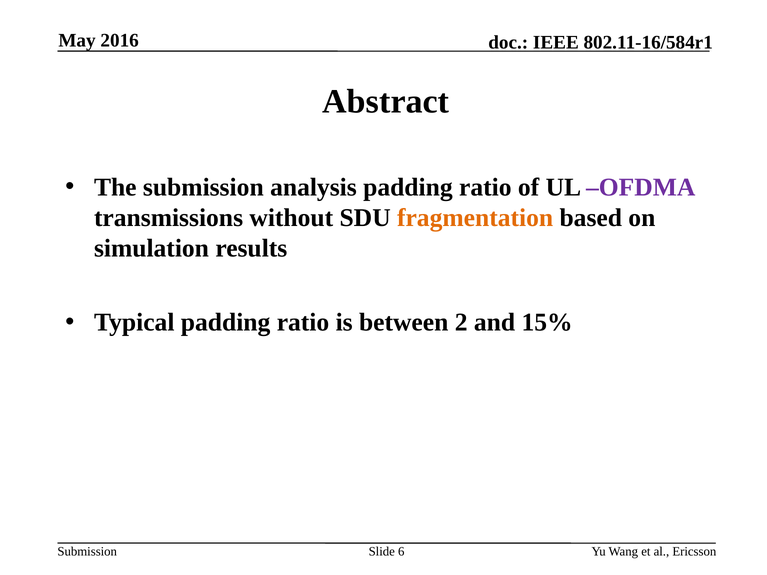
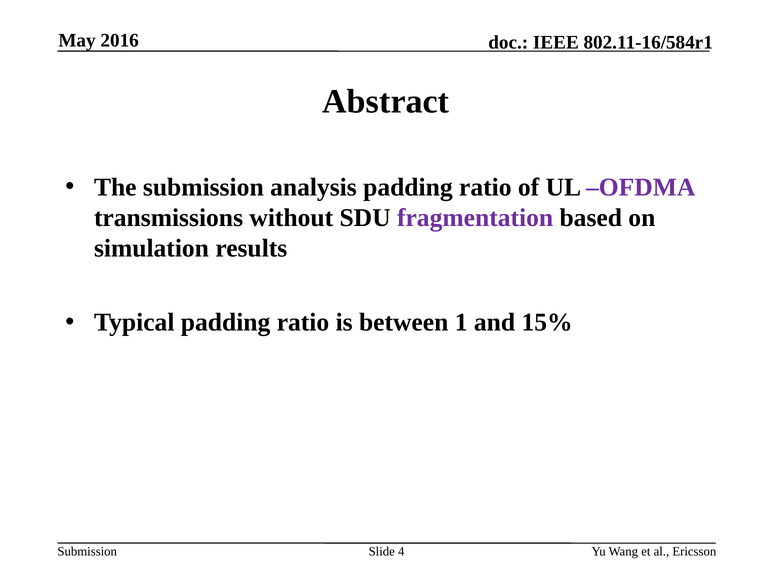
fragmentation colour: orange -> purple (475, 218)
2: 2 -> 1 (461, 323)
6: 6 -> 4 (401, 552)
